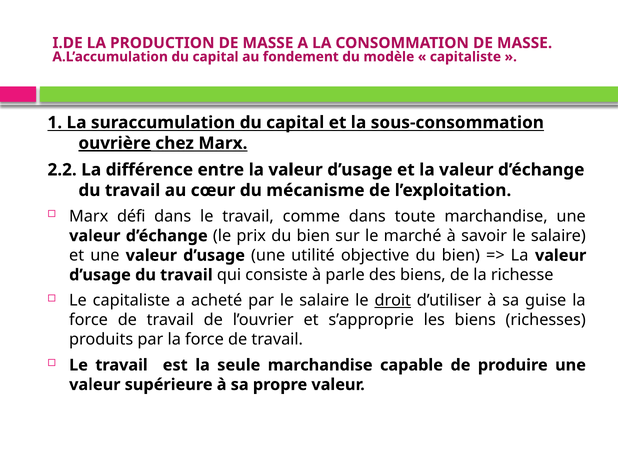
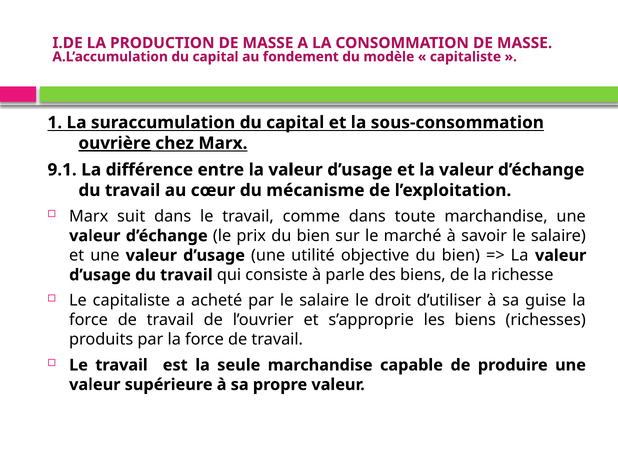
2.2: 2.2 -> 9.1 (62, 170)
défi: défi -> suit (131, 217)
droit underline: present -> none (393, 301)
